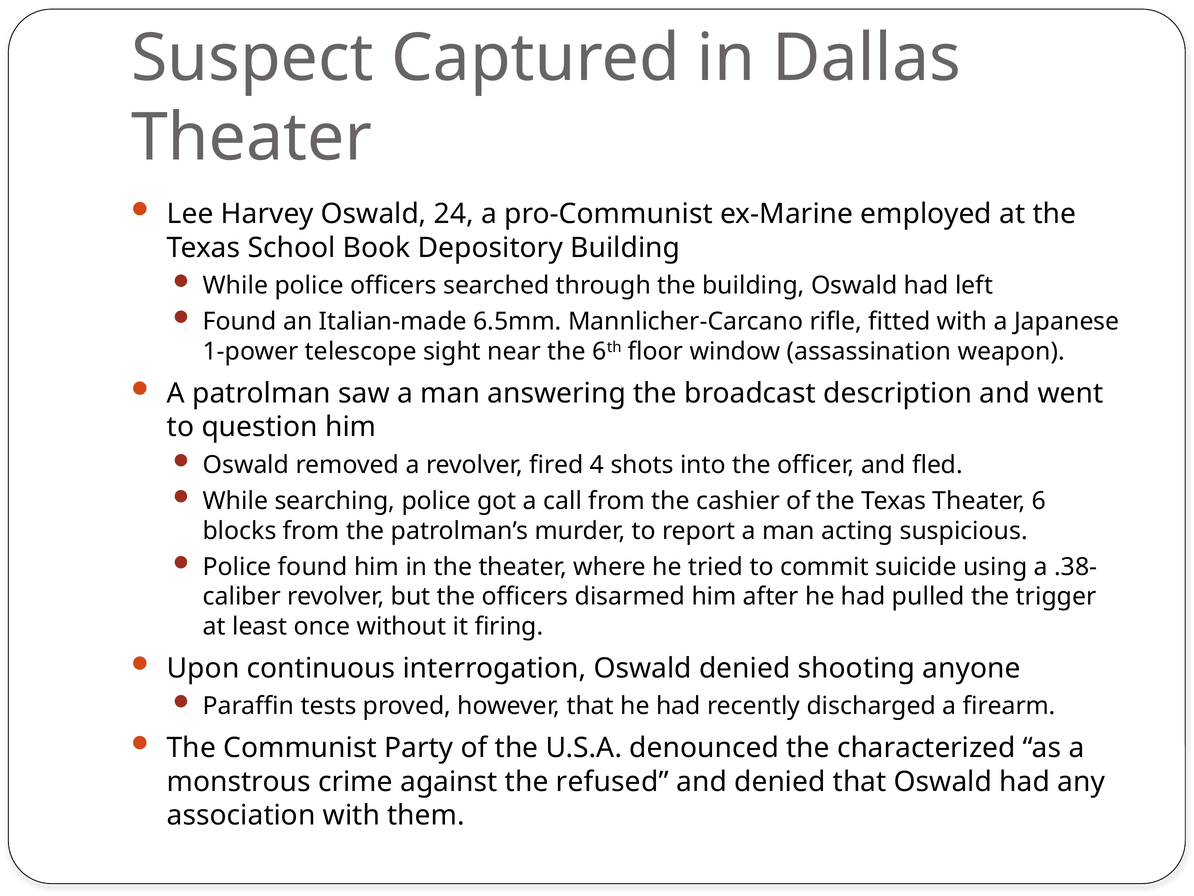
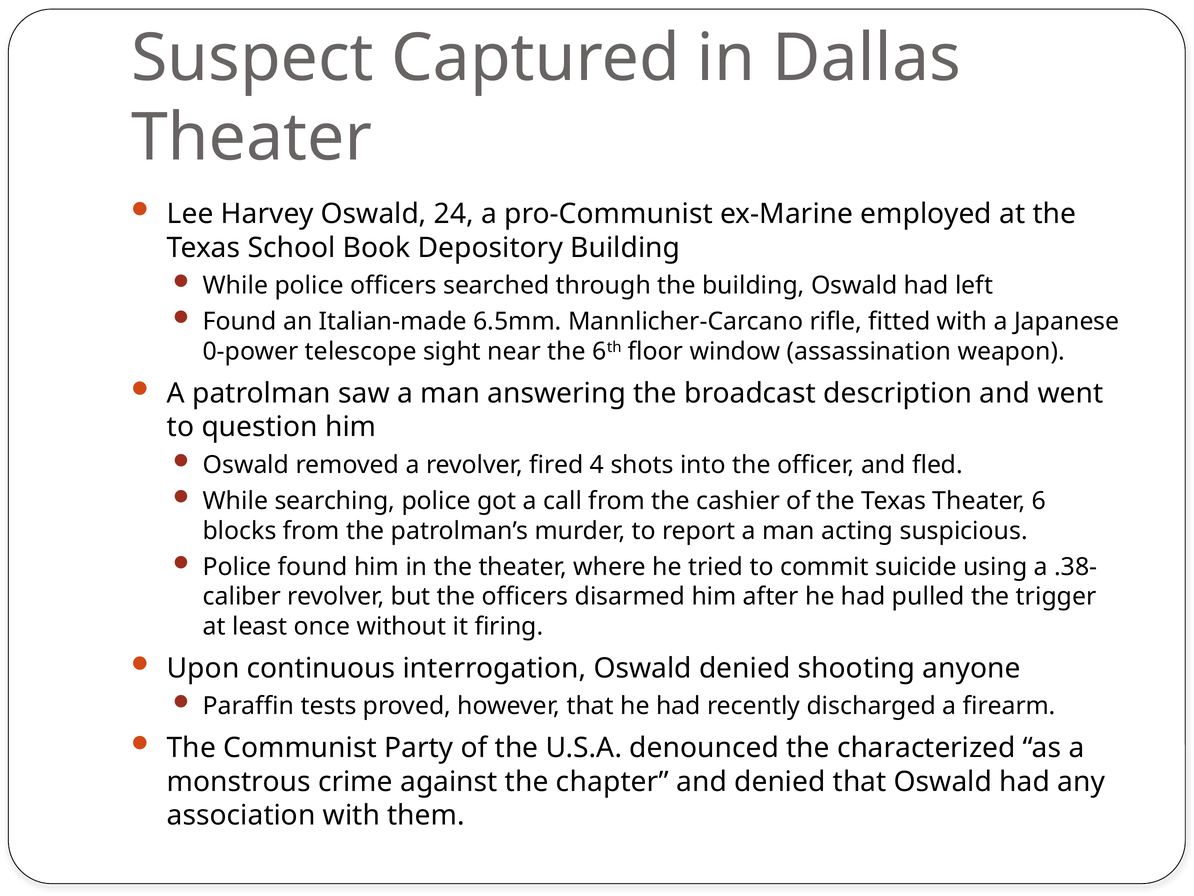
1-power: 1-power -> 0-power (251, 351)
refused: refused -> chapter (612, 781)
